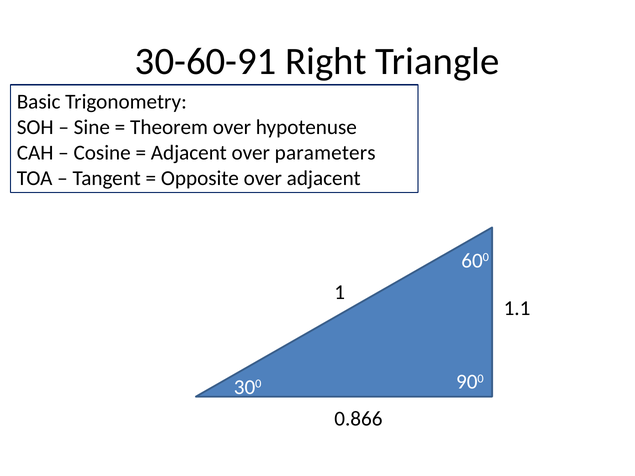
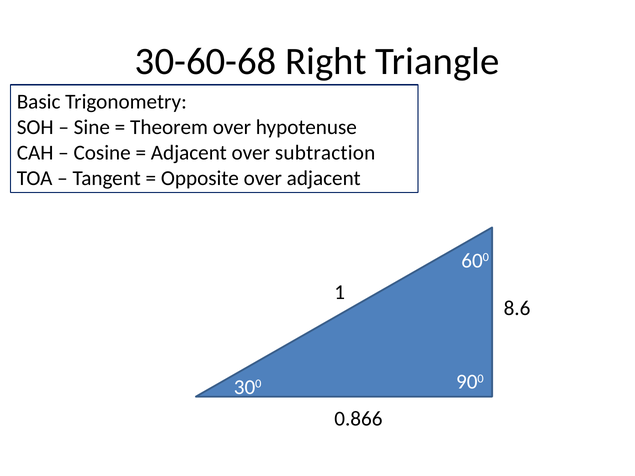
30-60-91: 30-60-91 -> 30-60-68 (206, 61)
parameters: parameters -> subtraction (325, 153)
1.1: 1.1 -> 8.6 (517, 308)
